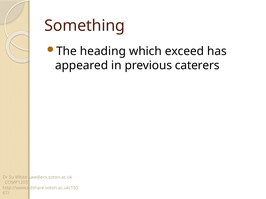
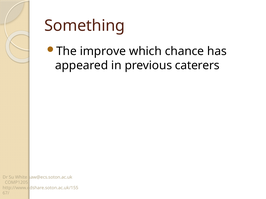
heading: heading -> improve (103, 51)
exceed: exceed -> chance (184, 51)
